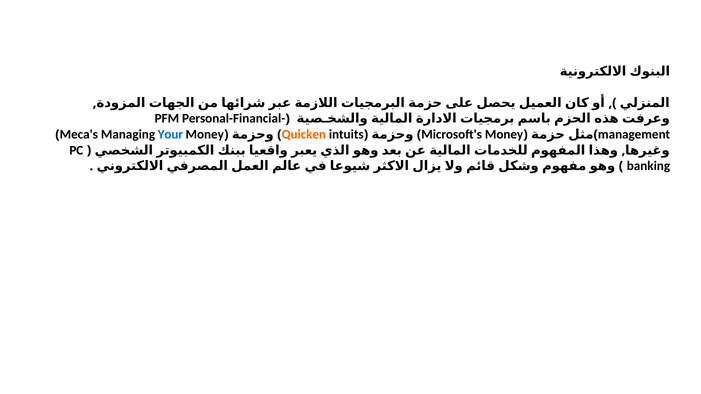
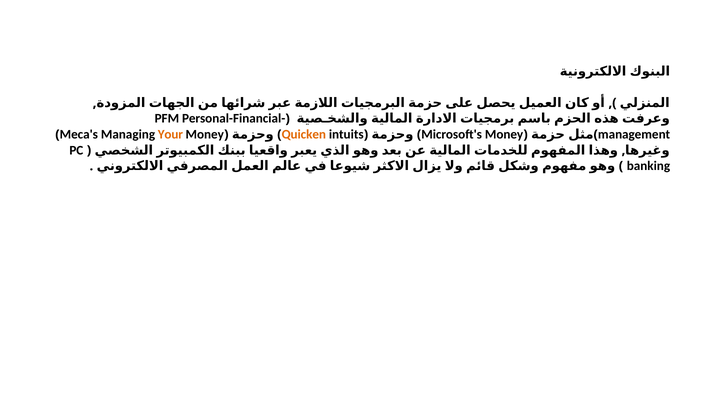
Your colour: blue -> orange (170, 135)
